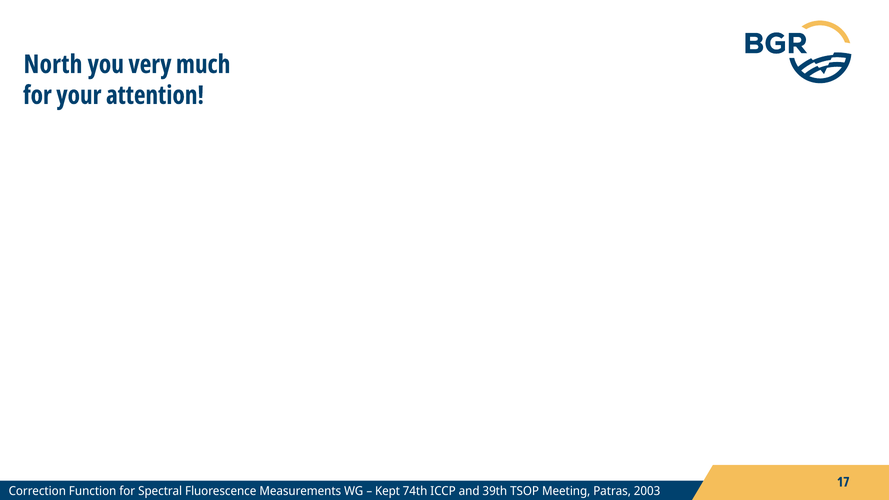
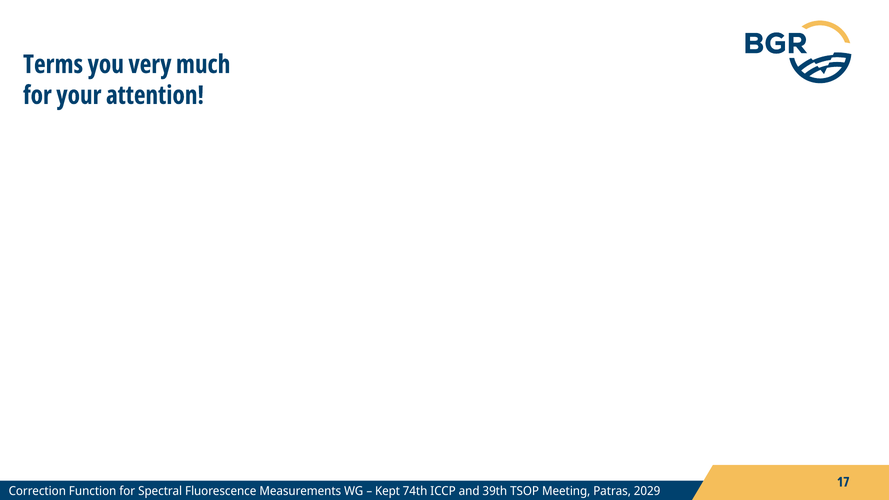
North: North -> Terms (53, 64)
2003: 2003 -> 2029 (647, 491)
